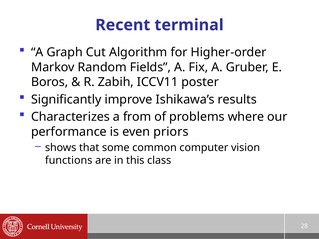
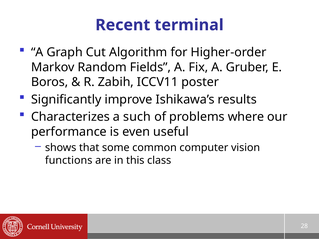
from: from -> such (137, 117)
priors: priors -> useful (171, 132)
